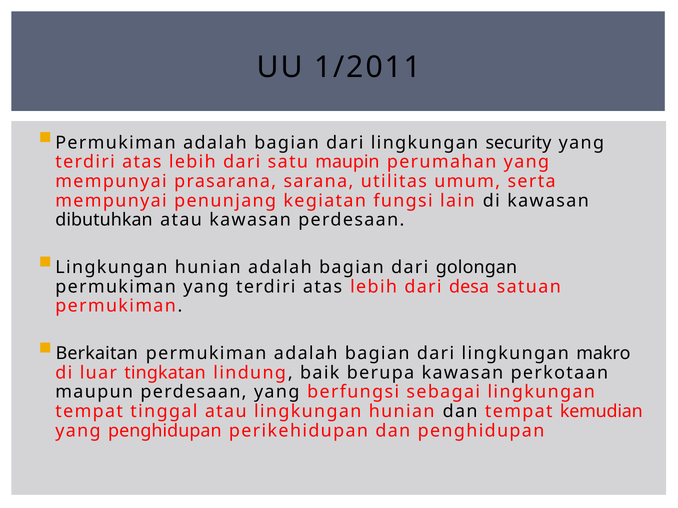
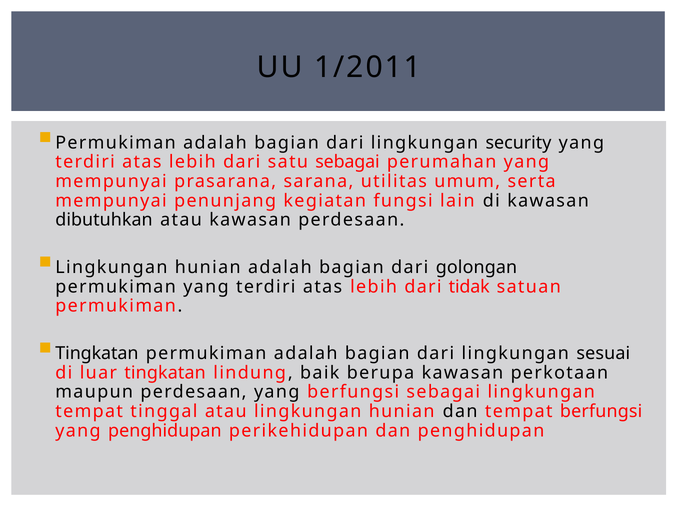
satu maupin: maupin -> sebagai (348, 162)
desa: desa -> tidak (469, 287)
Berkaitan: Berkaitan -> Tingkatan (97, 354)
makro: makro -> sesuai (603, 354)
tempat kemudian: kemudian -> berfungsi (601, 412)
